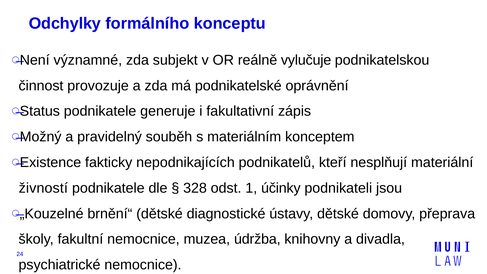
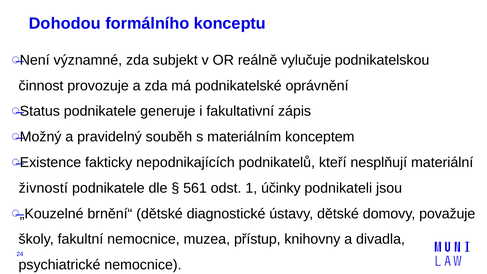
Odchylky: Odchylky -> Dohodou (65, 23)
328: 328 -> 561 (195, 188)
přeprava: přeprava -> považuje (447, 214)
údržba: údržba -> přístup (257, 239)
